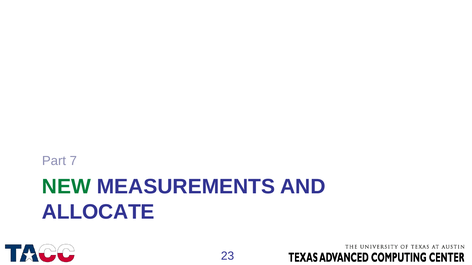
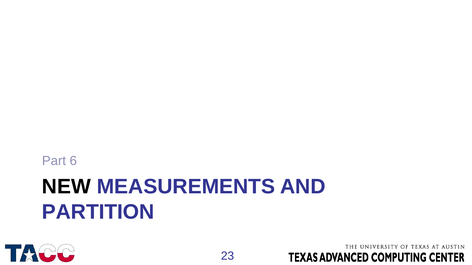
7: 7 -> 6 (73, 161)
NEW colour: green -> black (66, 187)
ALLOCATE: ALLOCATE -> PARTITION (98, 212)
